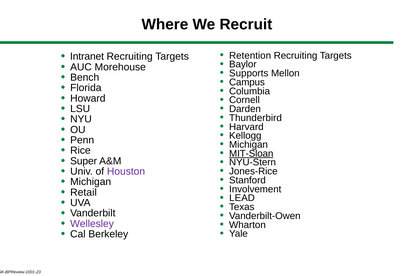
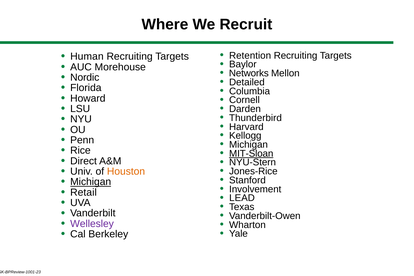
Intranet: Intranet -> Human (87, 57)
Supports: Supports -> Networks (249, 73)
Bench: Bench -> Nordic (85, 77)
Campus: Campus -> Detailed (247, 82)
Super: Super -> Direct (84, 161)
Houston colour: purple -> orange (126, 171)
Michigan underline: none -> present (91, 182)
